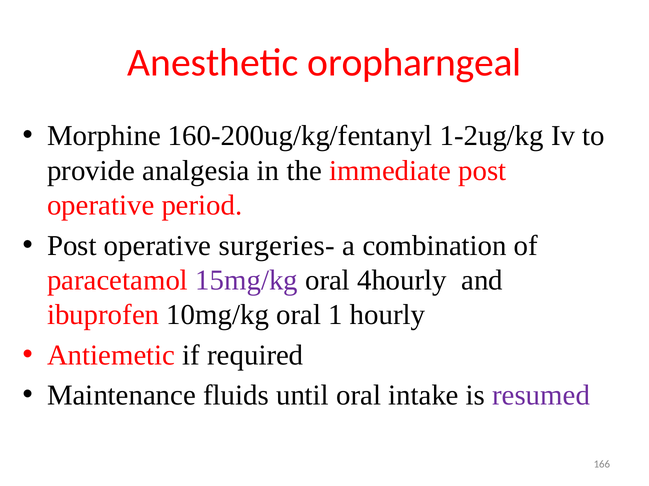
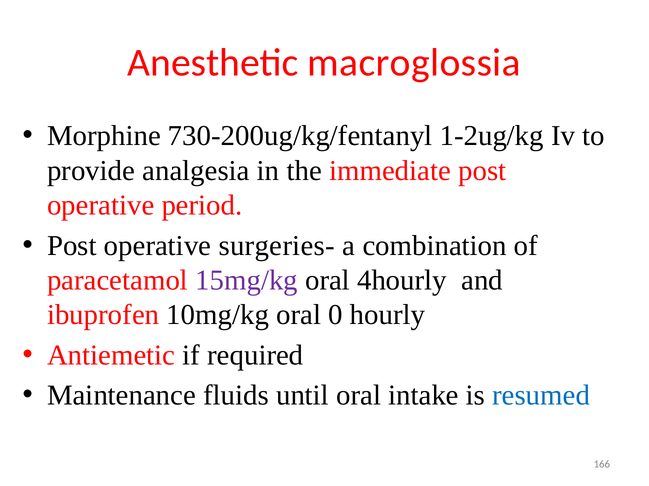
oropharngeal: oropharngeal -> macroglossia (414, 63)
160-200ug/kg/fentanyl: 160-200ug/kg/fentanyl -> 730-200ug/kg/fentanyl (300, 136)
1: 1 -> 0 (336, 315)
resumed colour: purple -> blue (541, 396)
